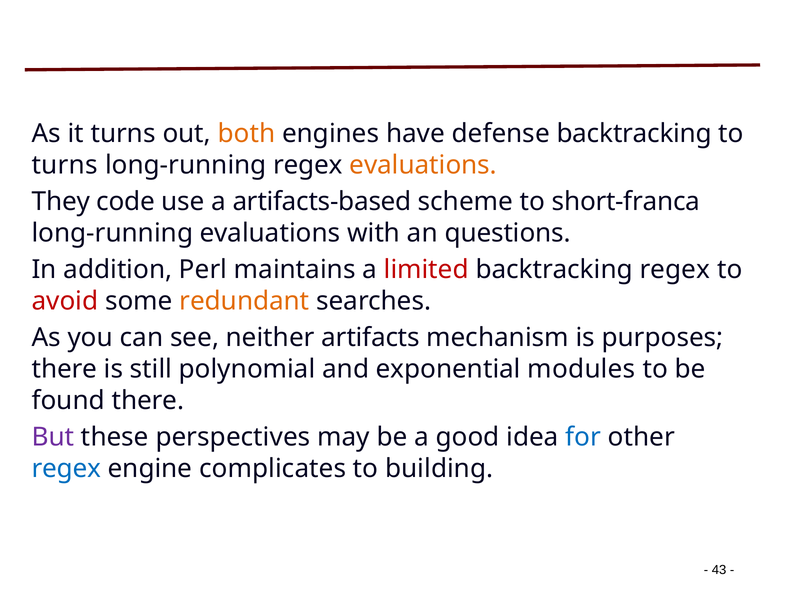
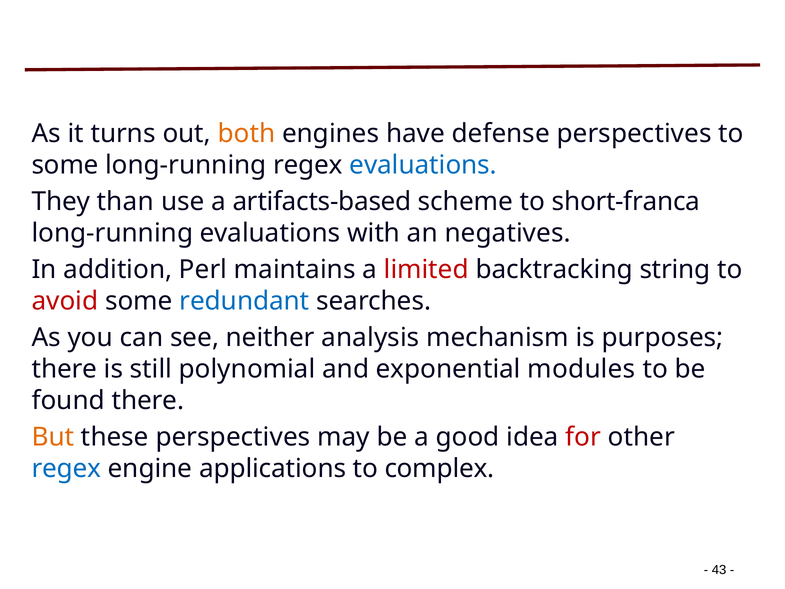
defense backtracking: backtracking -> perspectives (634, 133)
turns: turns -> some (65, 165)
evaluations colour: orange -> blue (423, 165)
code: code -> than (125, 202)
questions: questions -> negatives (508, 233)
backtracking regex: regex -> string (675, 270)
redundant colour: orange -> blue (244, 301)
artifacts: artifacts -> analysis (370, 338)
But colour: purple -> orange (53, 437)
for colour: blue -> red (583, 437)
complicates: complicates -> applications (273, 468)
building: building -> complex (439, 468)
